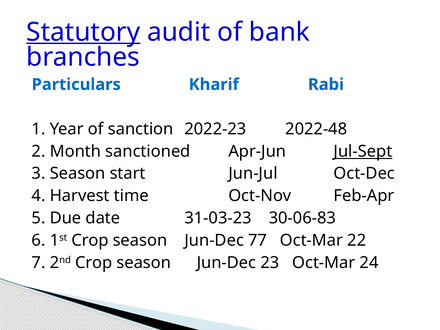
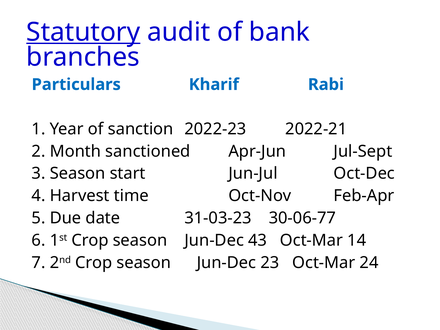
2022-48: 2022-48 -> 2022-21 (316, 129)
Jul-Sept underline: present -> none (363, 151)
30-06-83: 30-06-83 -> 30-06-77 (302, 218)
77: 77 -> 43 (258, 240)
22: 22 -> 14 (357, 240)
